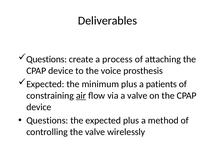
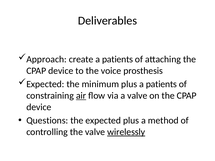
Questions: Questions -> Approach (47, 59)
create a process: process -> patients (118, 59)
wirelessly underline: none -> present (126, 132)
